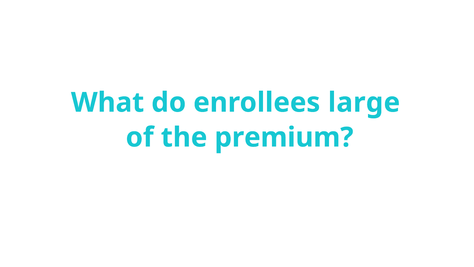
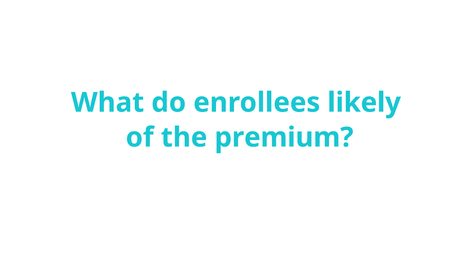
large: large -> likely (364, 102)
